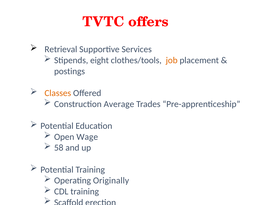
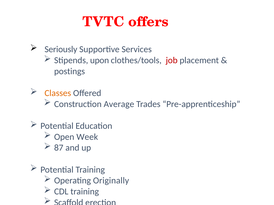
Retrieval: Retrieval -> Seriously (61, 49)
eight: eight -> upon (100, 60)
job colour: orange -> red (172, 60)
Wage: Wage -> Week (87, 137)
58: 58 -> 87 (59, 148)
